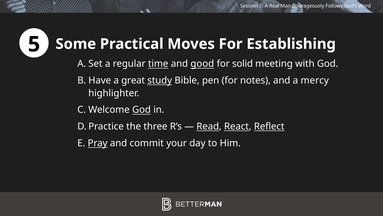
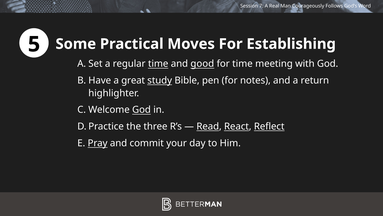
for solid: solid -> time (242, 64)
mercy: mercy -> return (315, 80)
